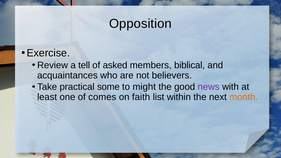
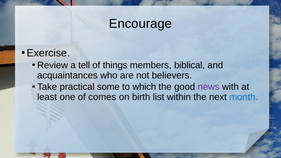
Opposition: Opposition -> Encourage (140, 24)
asked: asked -> things (115, 65)
might: might -> which (144, 87)
faith: faith -> birth (141, 97)
month colour: orange -> blue (244, 97)
